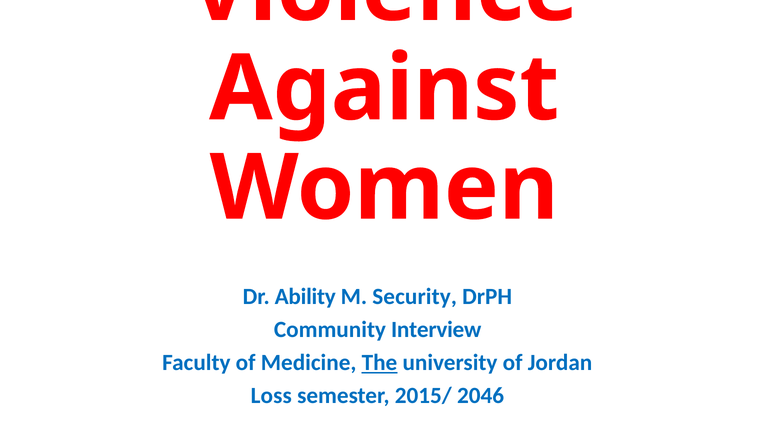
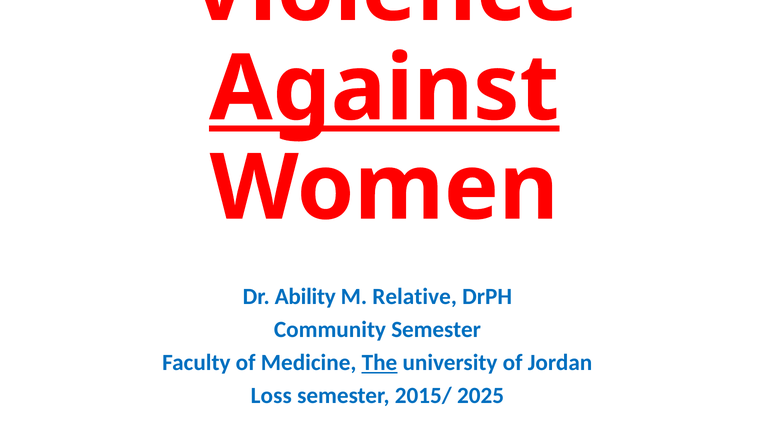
Against underline: none -> present (384, 89)
Security: Security -> Relative (415, 296)
Community Interview: Interview -> Semester (436, 330)
2046: 2046 -> 2025 (481, 396)
